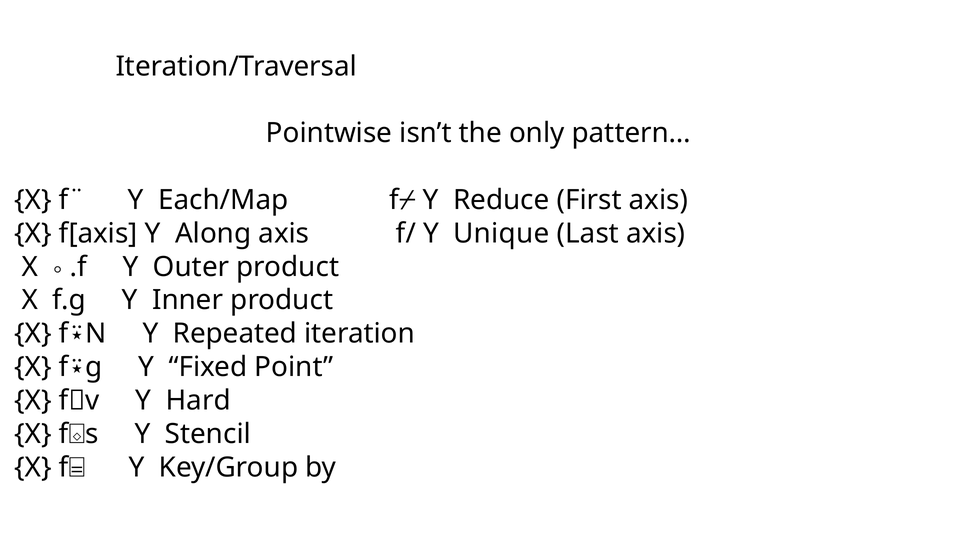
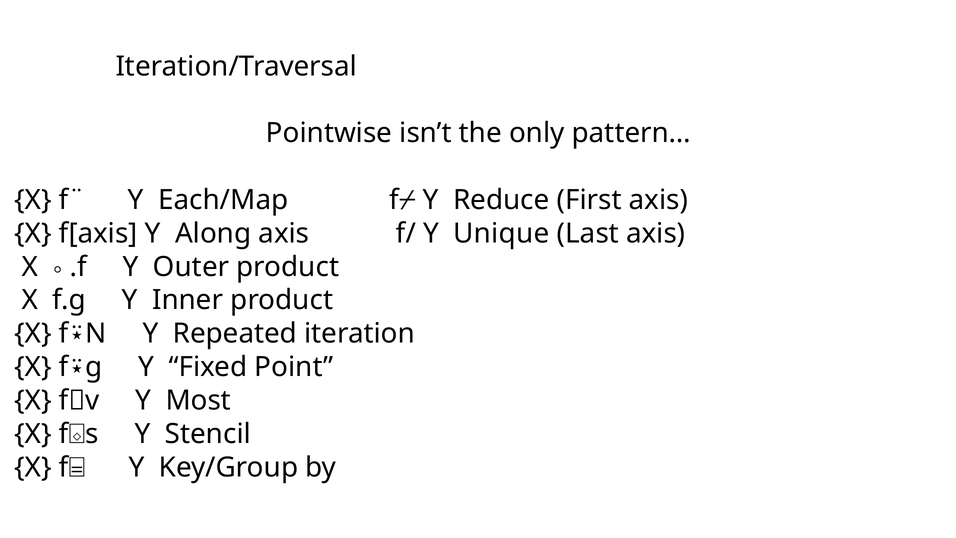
Hard: Hard -> Most (198, 400)
